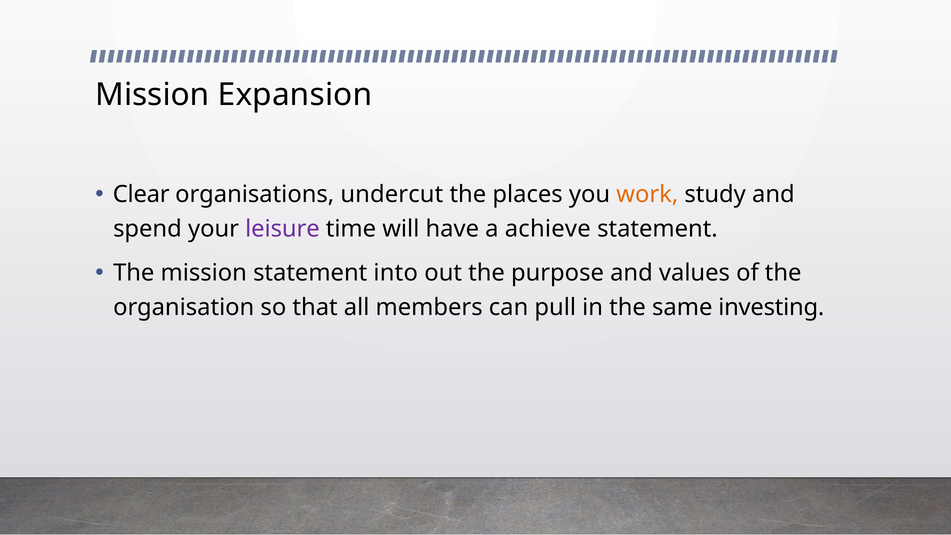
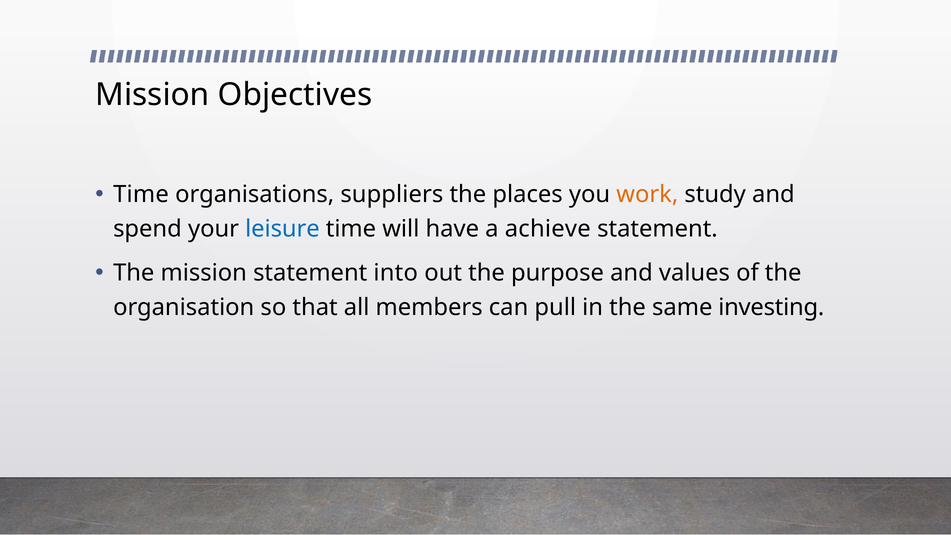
Expansion: Expansion -> Objectives (295, 95)
Clear: Clear -> Time (141, 195)
undercut: undercut -> suppliers (392, 195)
leisure colour: purple -> blue (282, 229)
